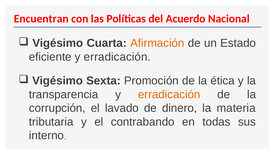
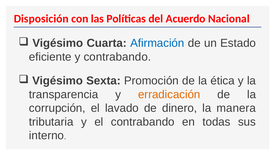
Encuentran: Encuentran -> Disposición (41, 19)
Afirmación colour: orange -> blue (157, 43)
eficiente y erradicación: erradicación -> contrabando (117, 57)
materia: materia -> manera (236, 108)
